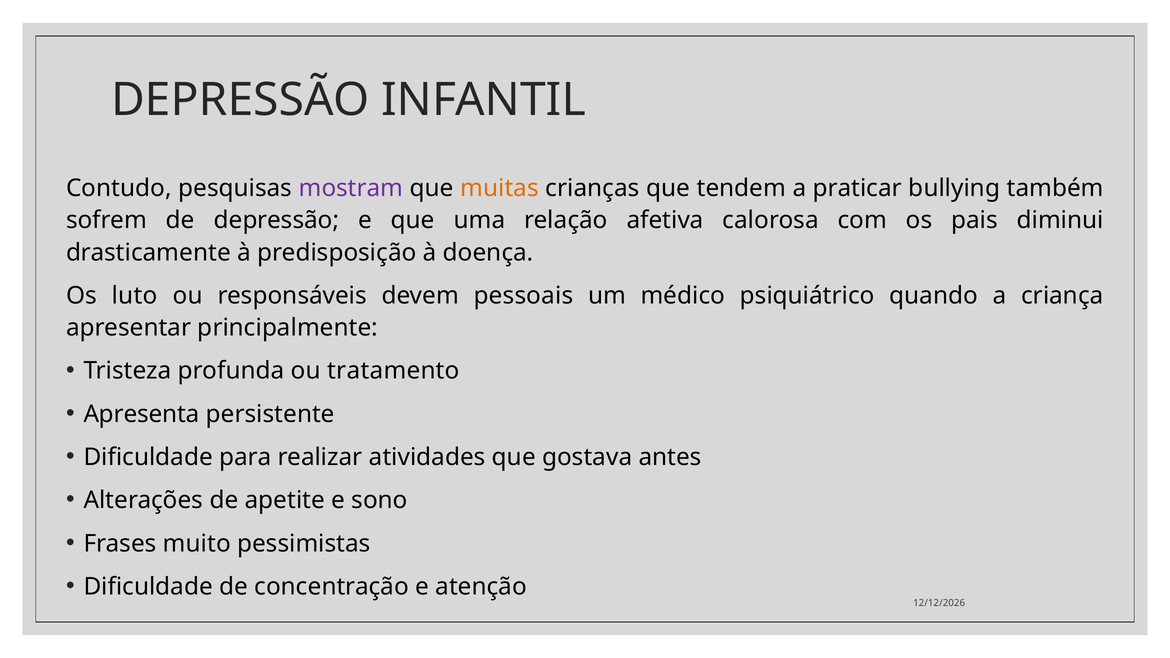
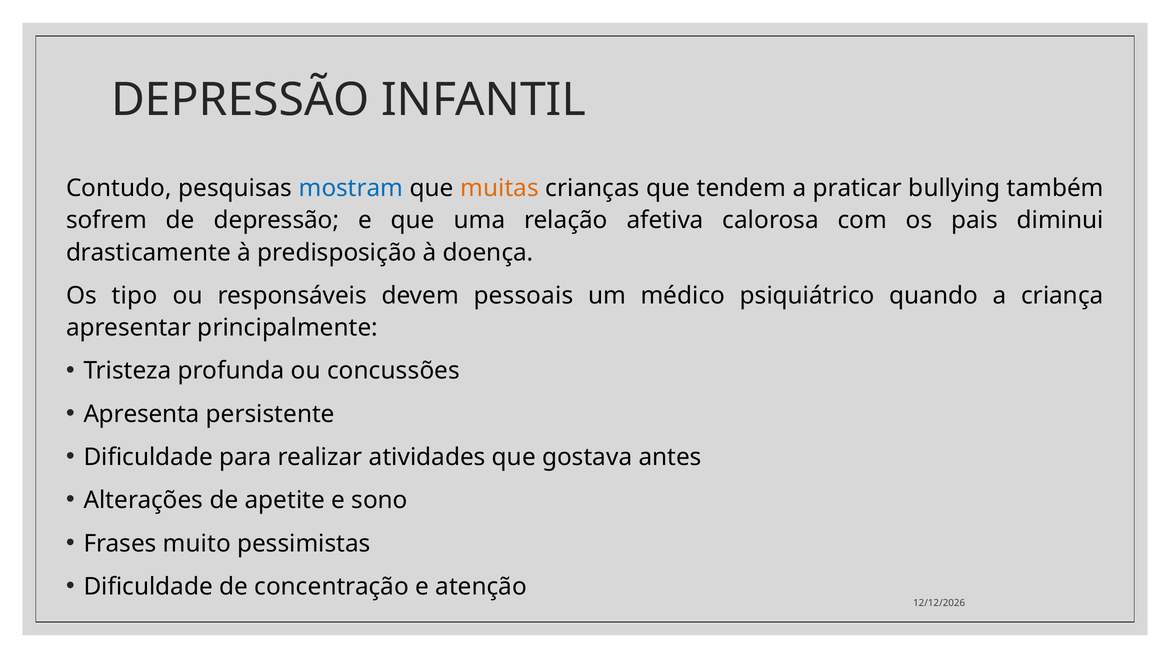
mostram colour: purple -> blue (351, 188)
luto: luto -> tipo (135, 296)
tratamento: tratamento -> concussões (394, 371)
